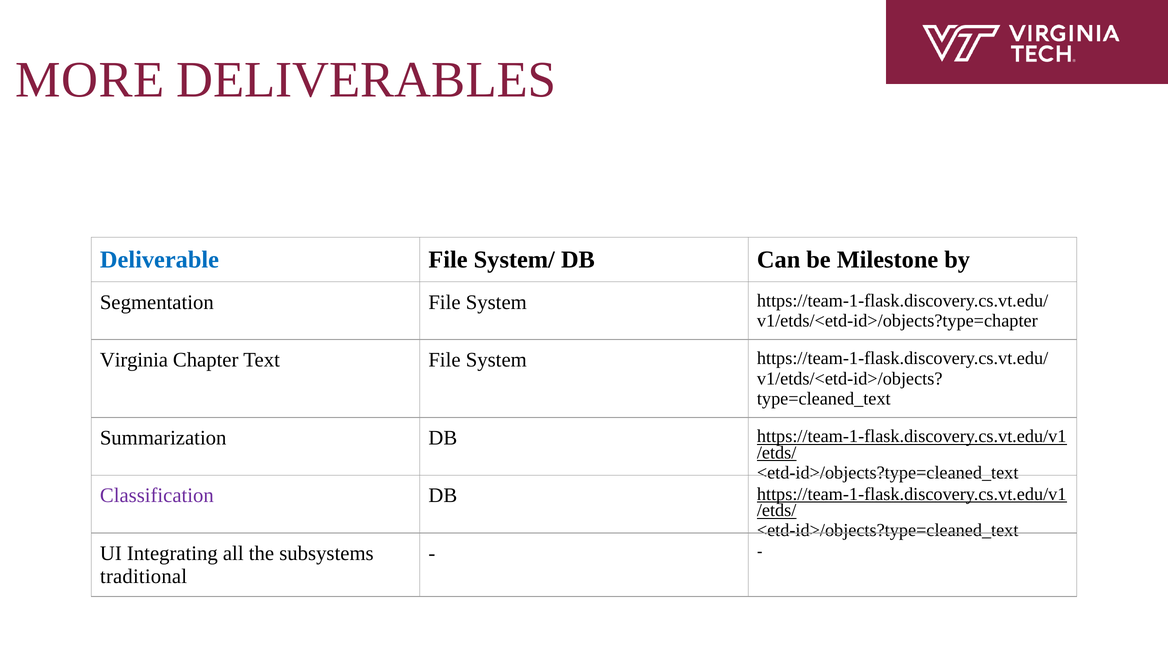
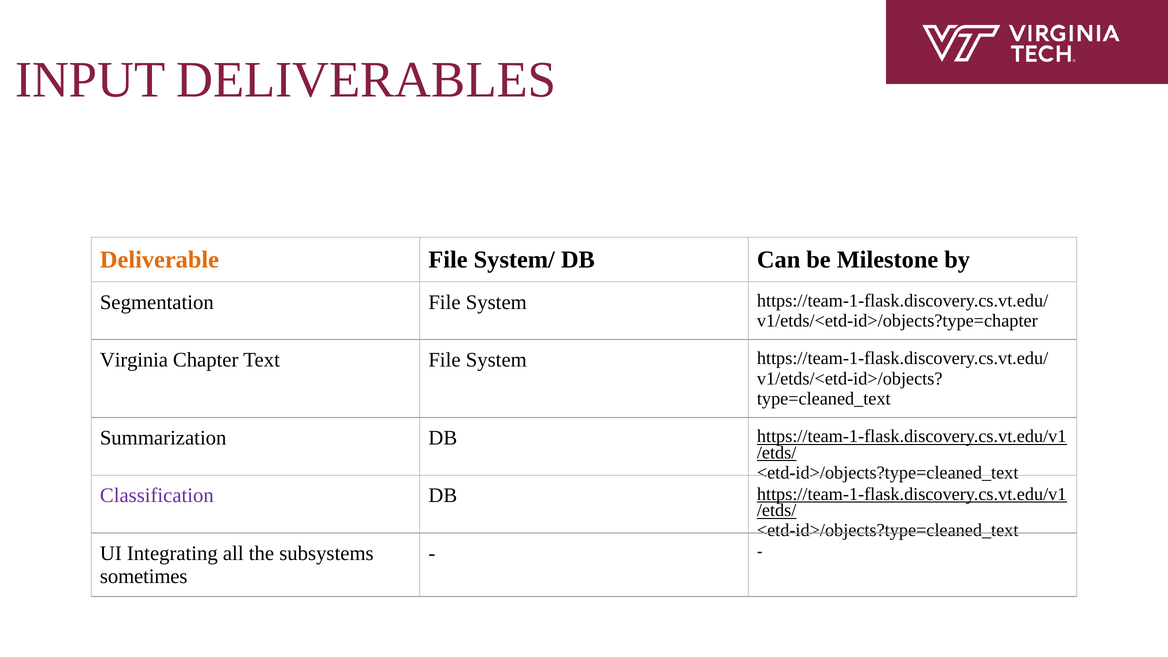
MORE: MORE -> INPUT (90, 80)
Deliverable colour: blue -> orange (159, 260)
traditional: traditional -> sometimes (144, 576)
